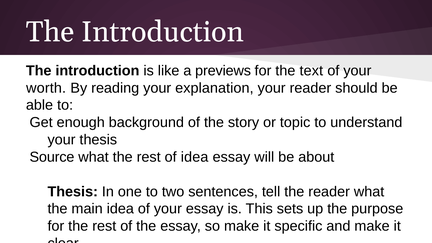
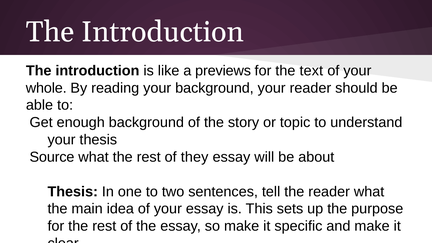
worth: worth -> whole (46, 88)
your explanation: explanation -> background (214, 88)
of idea: idea -> they (195, 157)
